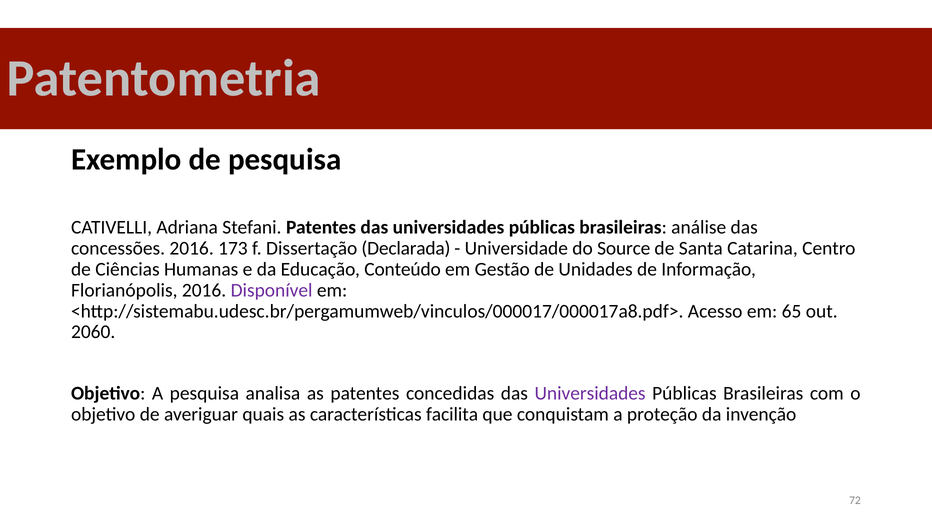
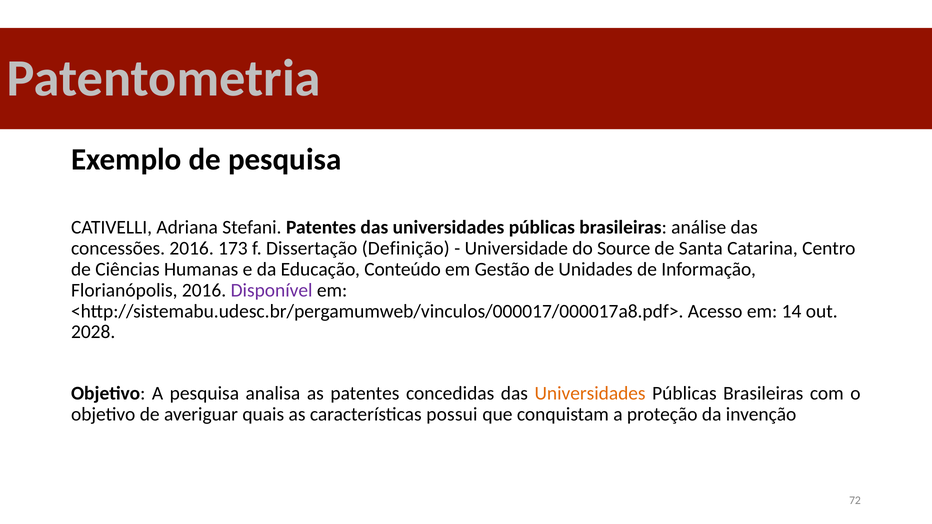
Declarada: Declarada -> Definição (406, 248)
65: 65 -> 14 (792, 311)
2060: 2060 -> 2028 (93, 332)
Universidades colour: purple -> orange (590, 394)
facilita: facilita -> possui (452, 415)
